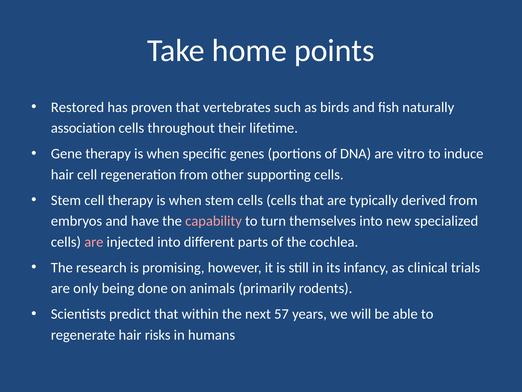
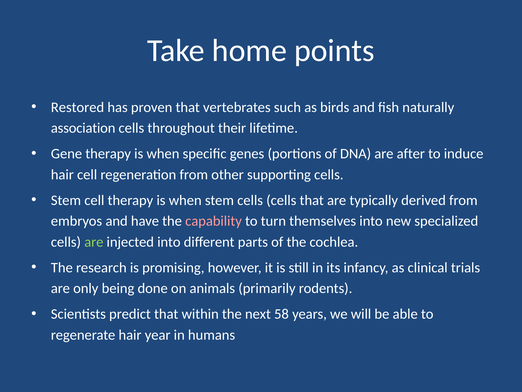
vitro: vitro -> after (411, 154)
are colour: pink -> light green (94, 242)
57: 57 -> 58 (281, 314)
risks: risks -> year (158, 335)
